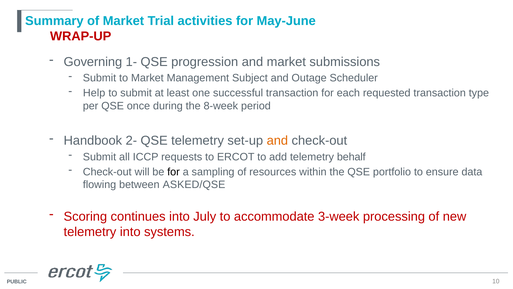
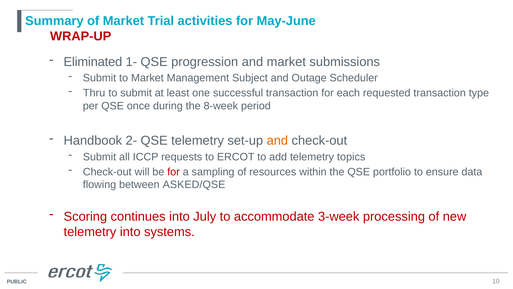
Governing: Governing -> Eliminated (93, 62)
Help: Help -> Thru (94, 93)
behalf: behalf -> topics (351, 157)
for colour: black -> red (174, 172)
